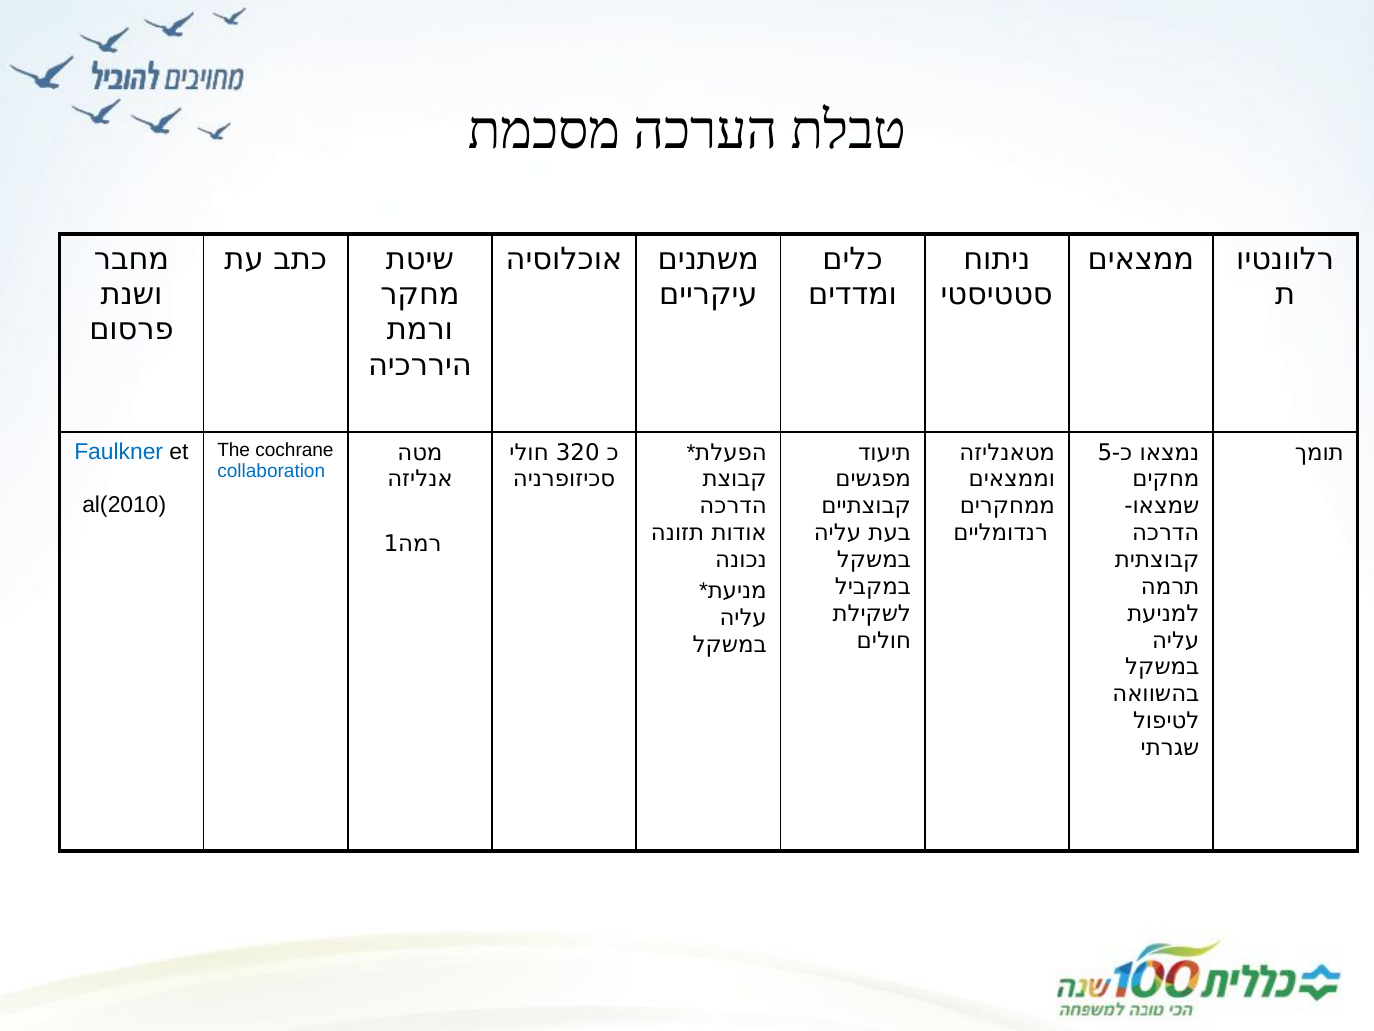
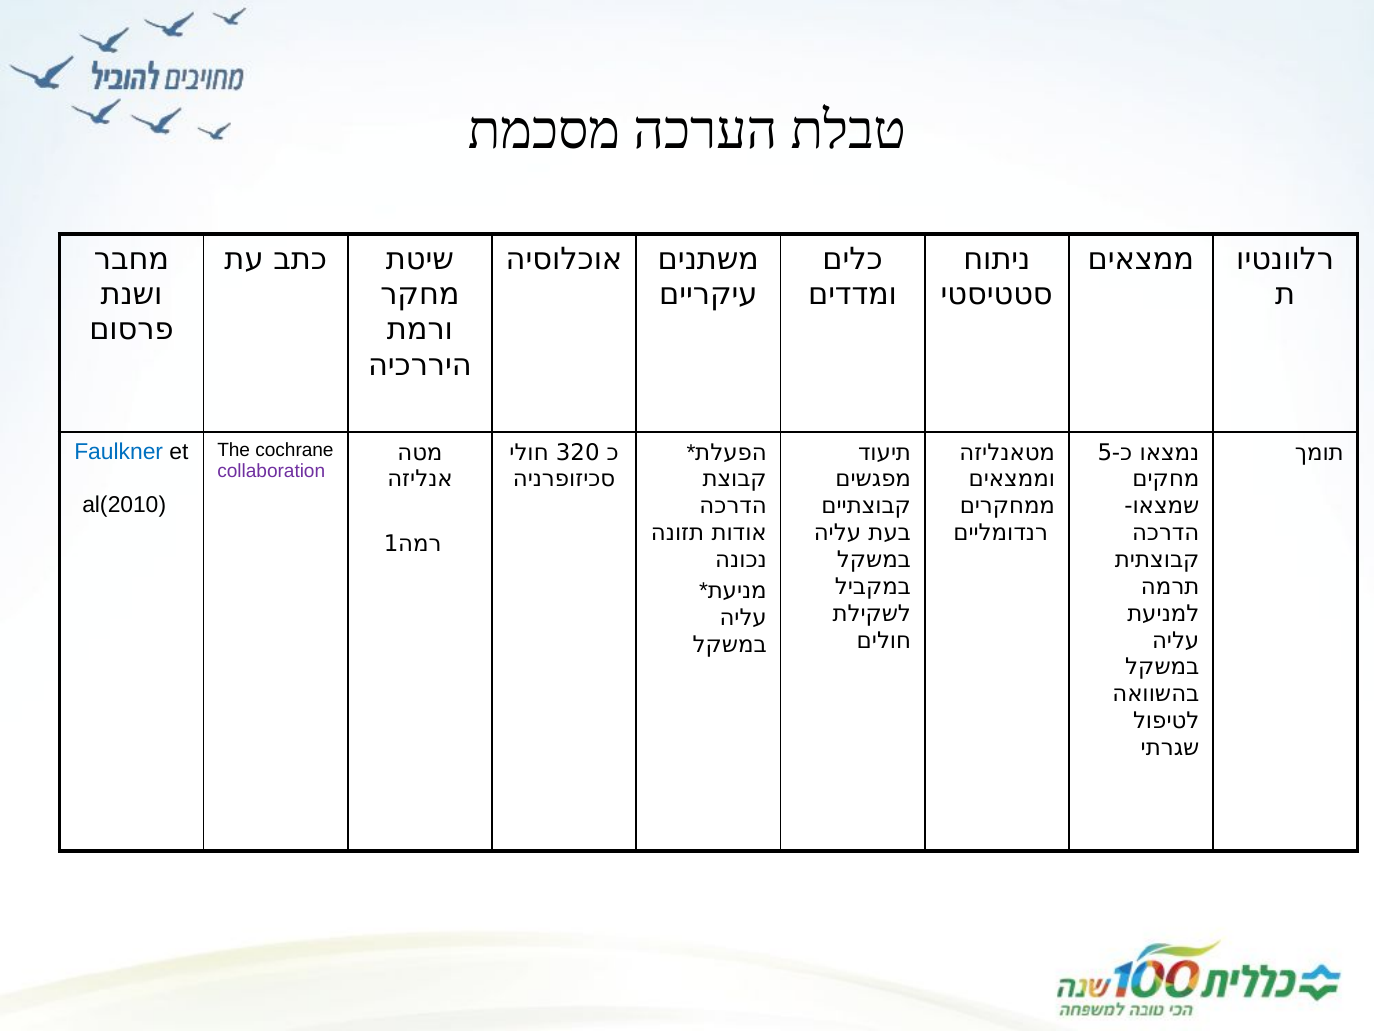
collaboration colour: blue -> purple (271, 471)
